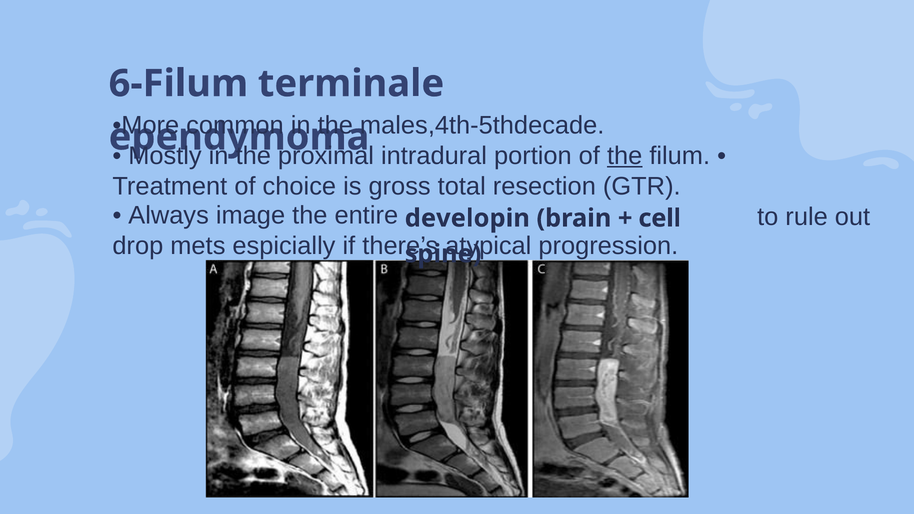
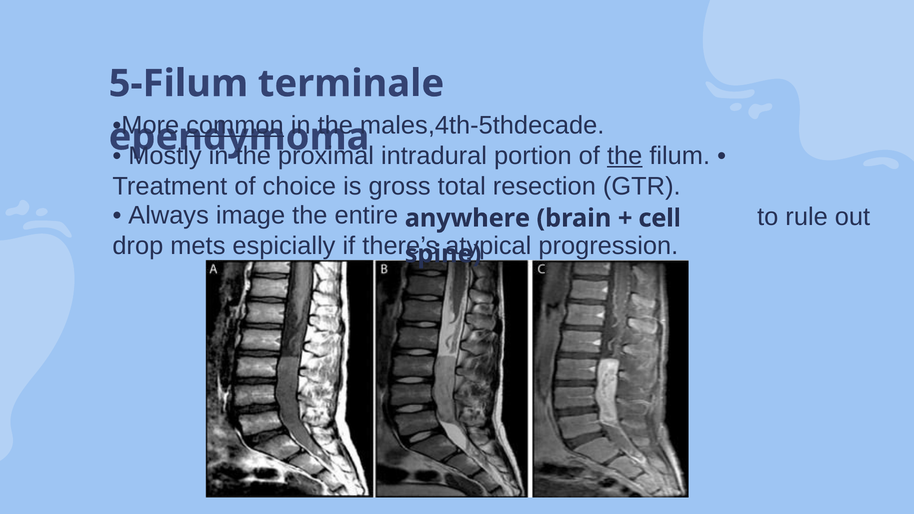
6-Filum: 6-Filum -> 5-Filum (178, 84)
common underline: none -> present (235, 126)
developin: developin -> anywhere (467, 218)
